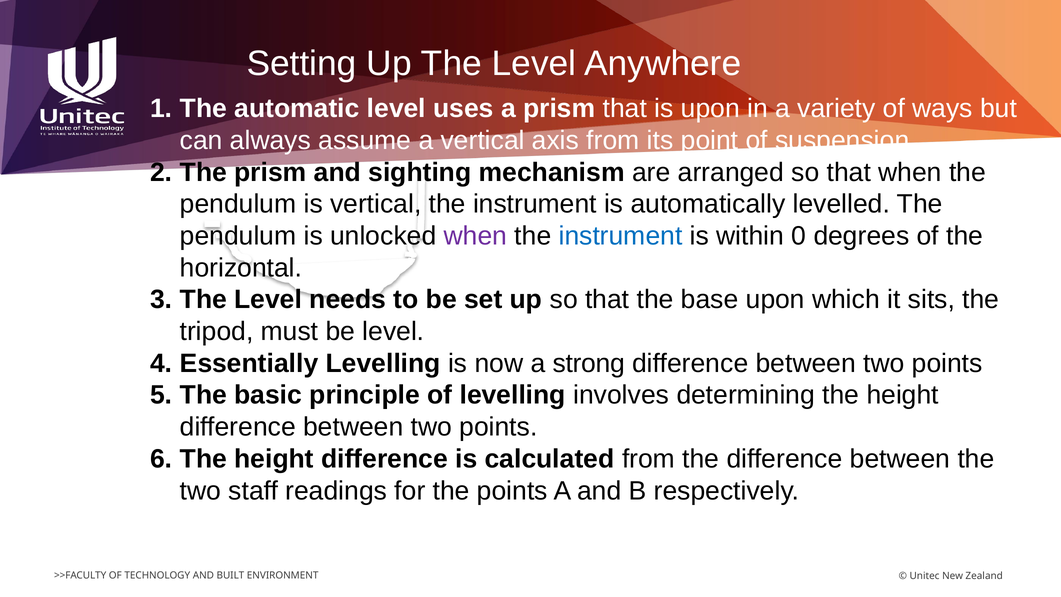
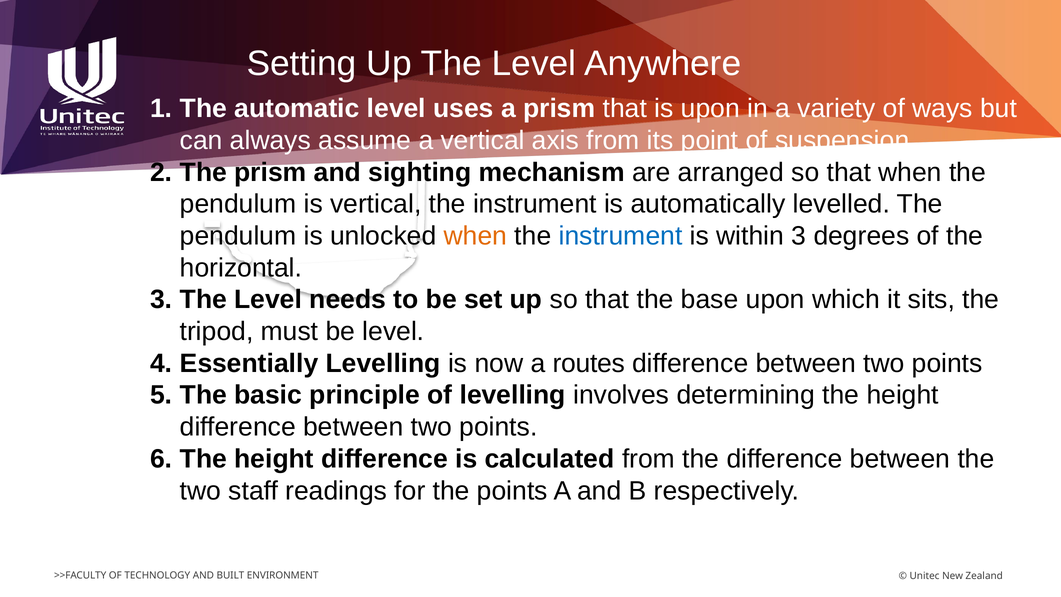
when colour: purple -> orange (475, 236)
within 0: 0 -> 3 (799, 236)
strong: strong -> routes (589, 363)
